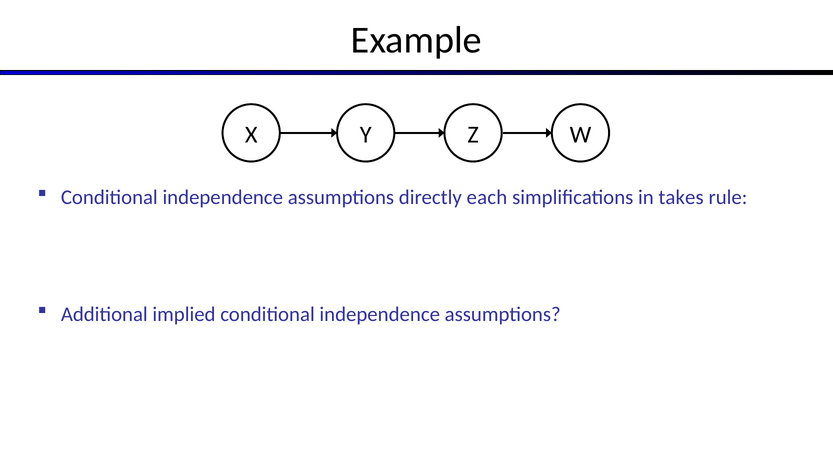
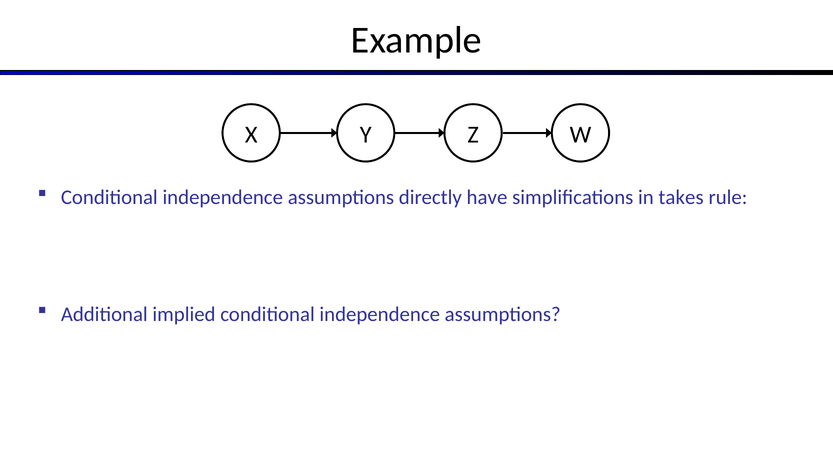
each: each -> have (487, 197)
